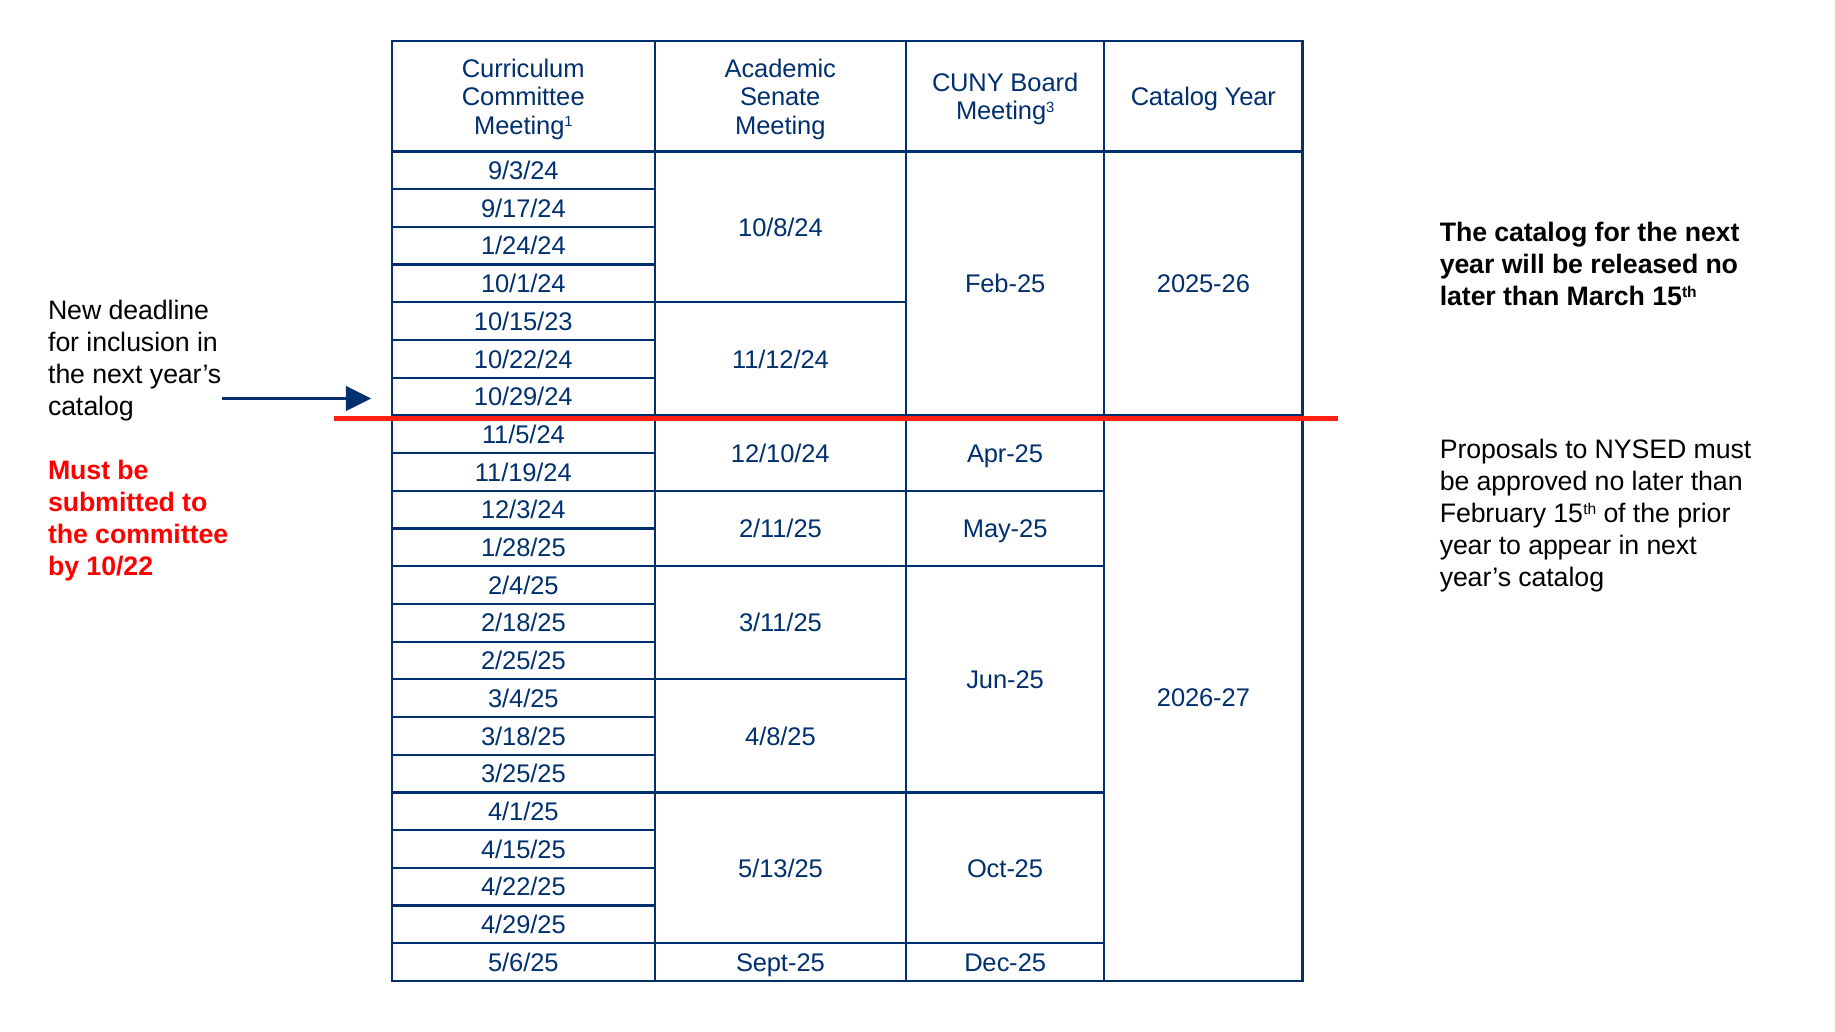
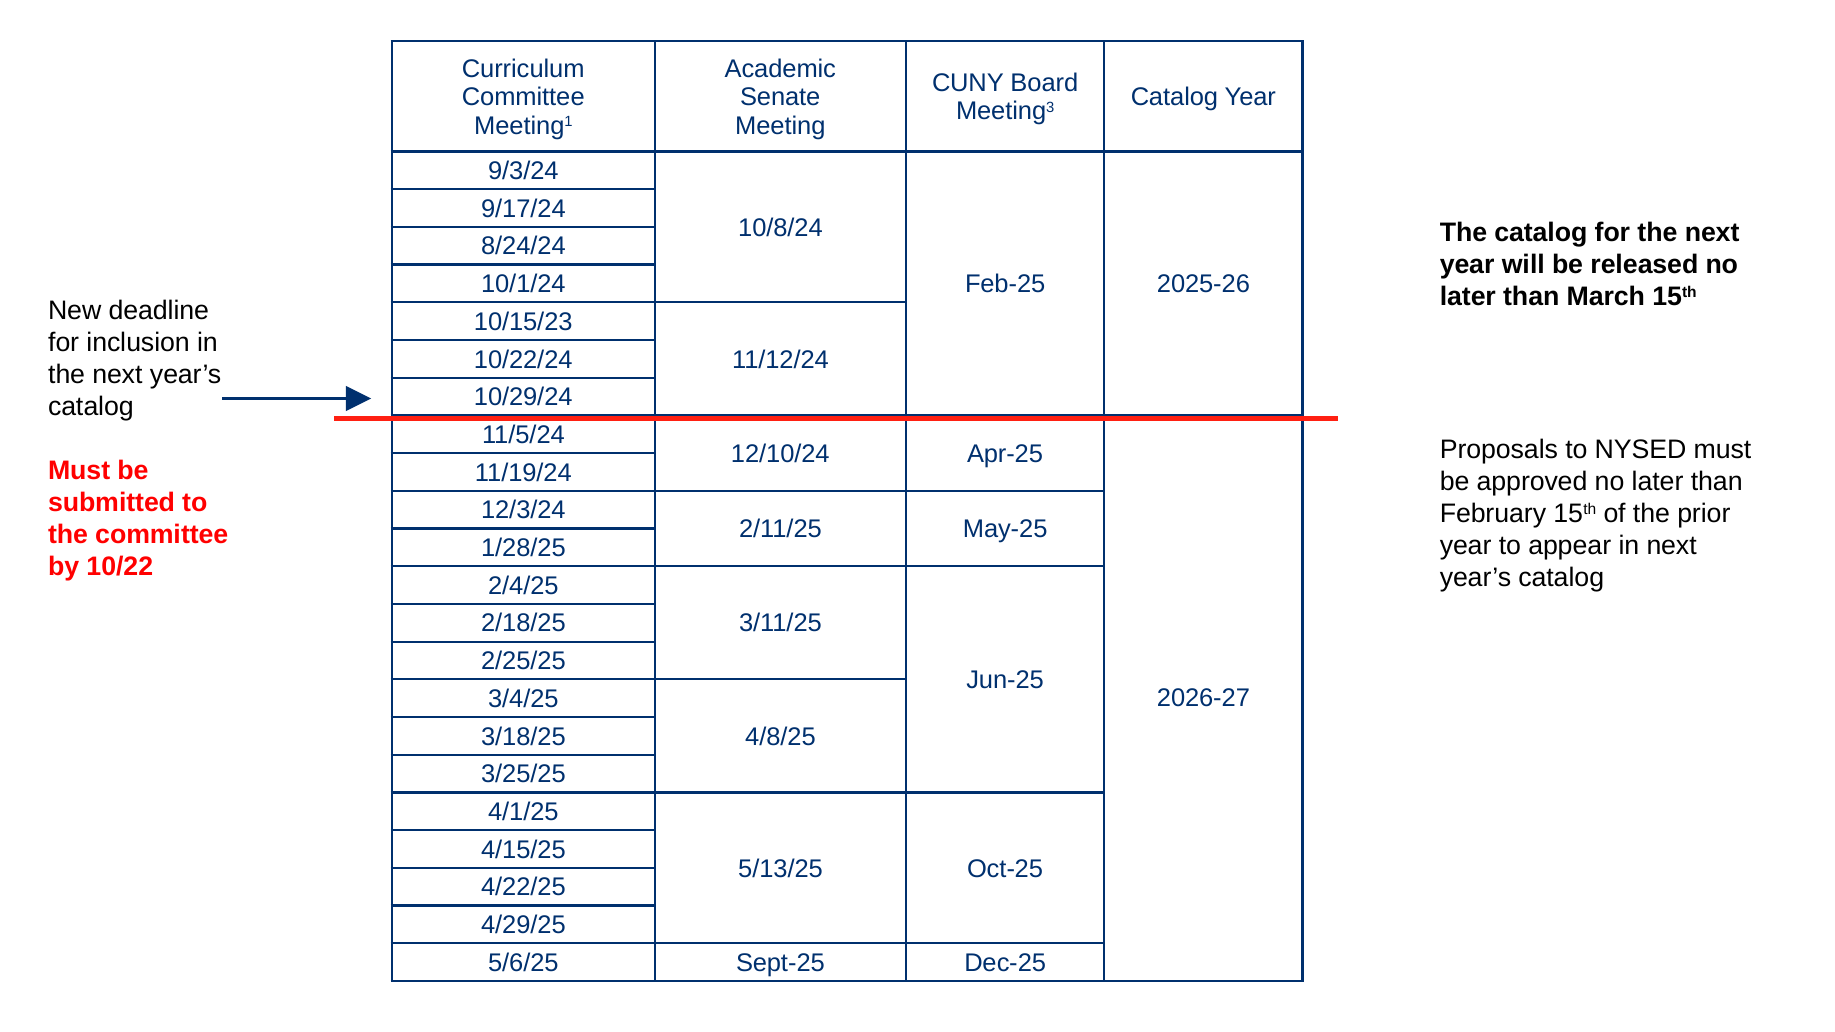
1/24/24: 1/24/24 -> 8/24/24 (523, 247)
